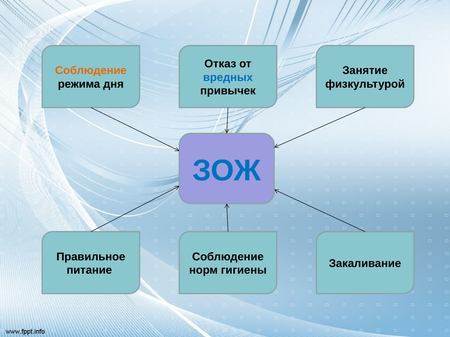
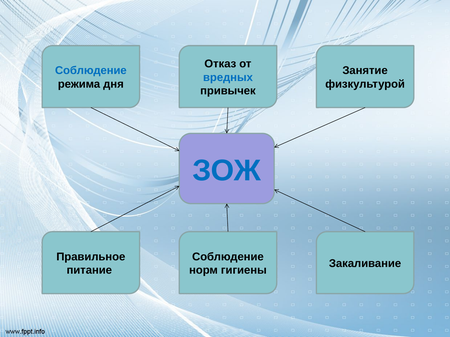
Соблюдение colour: orange -> blue (91, 71)
